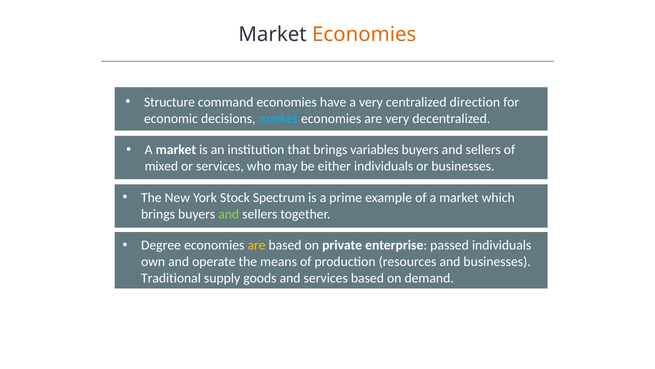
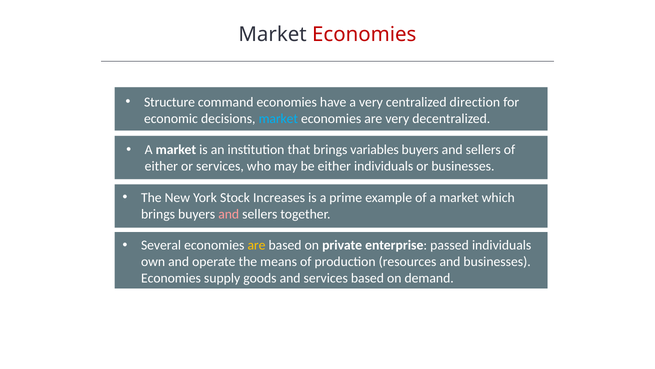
Economies colour: orange -> red (364, 34)
mixed: mixed -> either (161, 166)
Spectrum: Spectrum -> Increases (279, 197)
and colour: light green -> pink (229, 214)
Degree: Degree -> Several (161, 245)
Traditional: Traditional -> Economies (171, 278)
